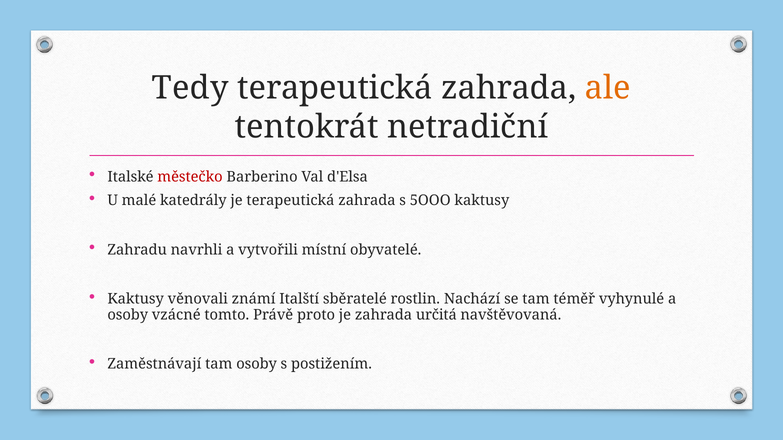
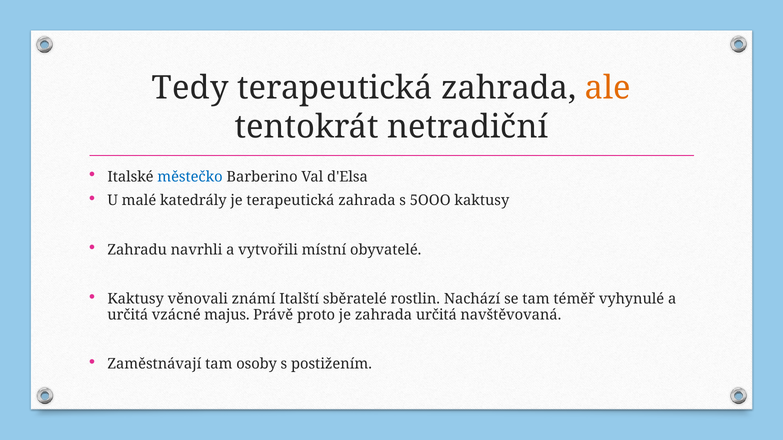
městečko colour: red -> blue (190, 177)
osoby: osoby -> určitá (128, 315)
tomto: tomto -> majus (227, 315)
